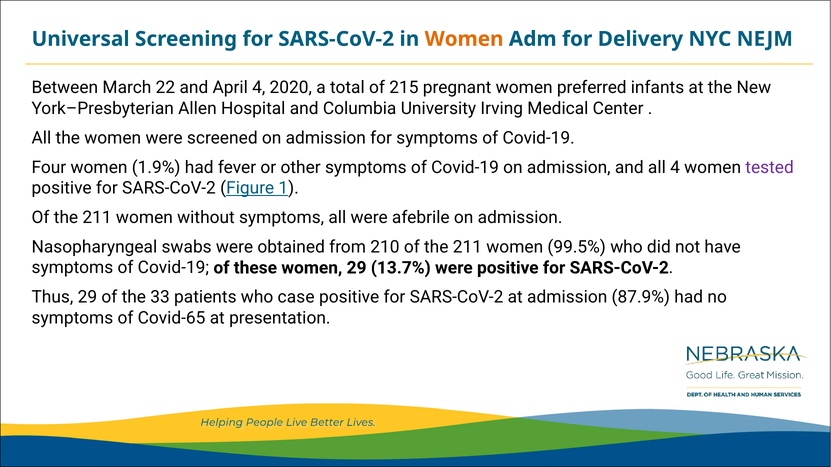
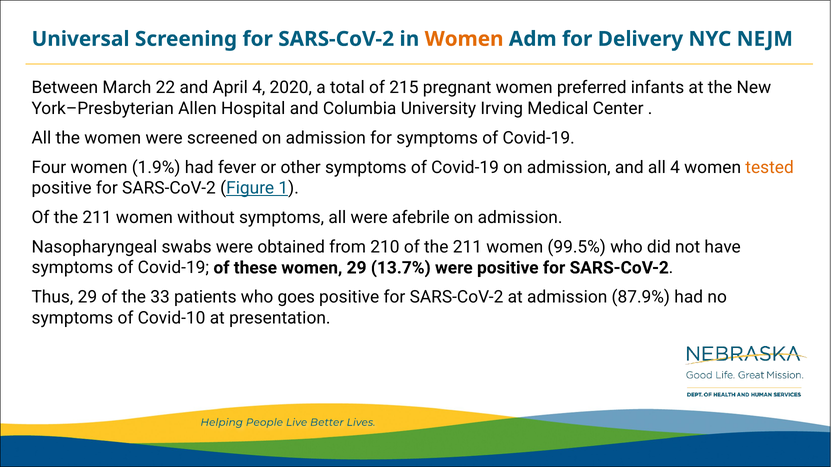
tested colour: purple -> orange (770, 168)
case: case -> goes (296, 297)
Covid-65: Covid-65 -> Covid-10 (172, 318)
